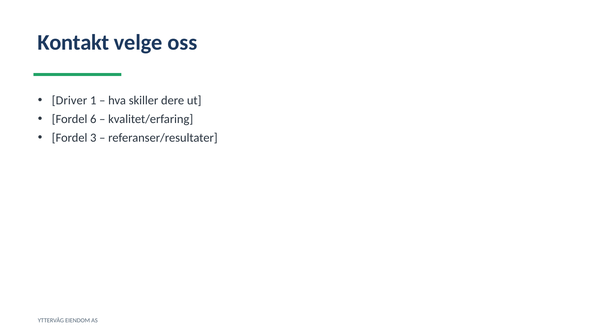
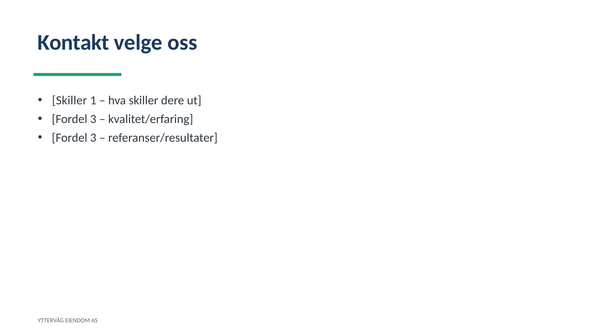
Driver: Driver -> Skiller (70, 101)
6: 6 -> 3 (93, 119)
